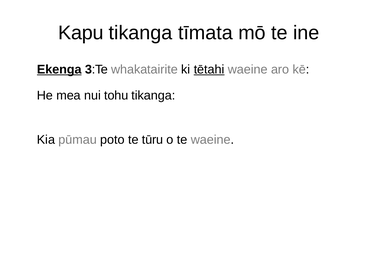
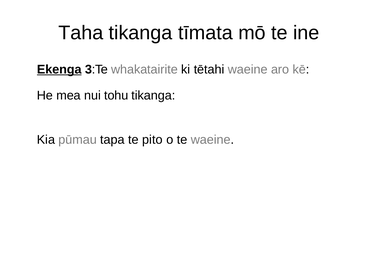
Kapu: Kapu -> Taha (81, 33)
tētahi underline: present -> none (209, 69)
poto: poto -> tapa (112, 139)
tūru: tūru -> pito (152, 139)
